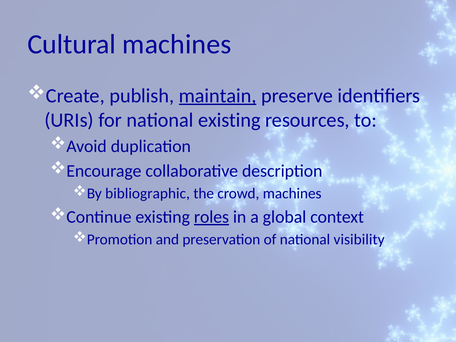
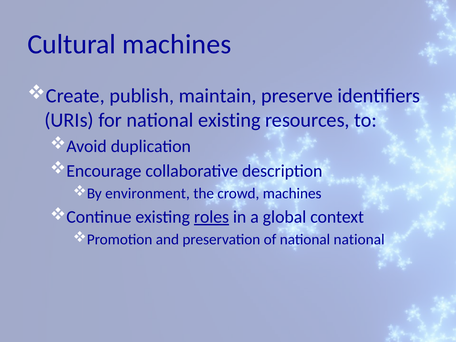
maintain underline: present -> none (218, 96)
bibliographic: bibliographic -> environment (148, 194)
national visibility: visibility -> national (359, 240)
